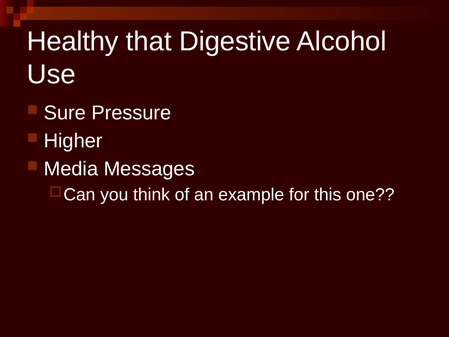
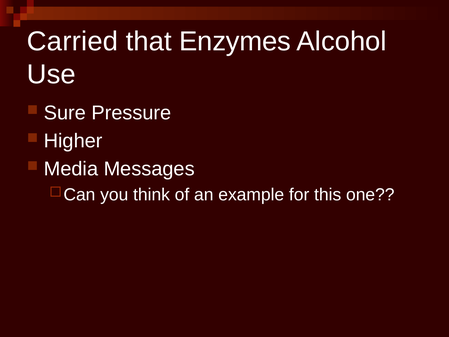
Healthy: Healthy -> Carried (73, 42)
Digestive: Digestive -> Enzymes (235, 42)
